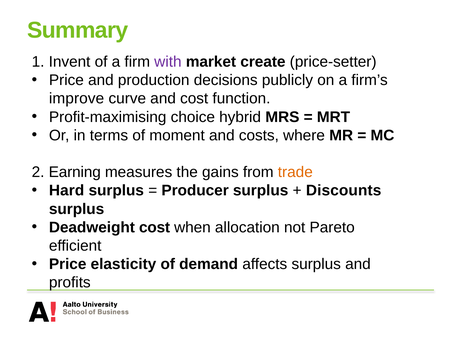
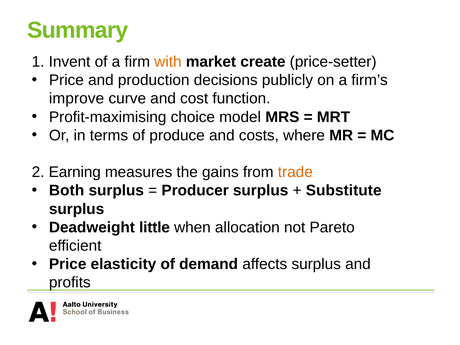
with colour: purple -> orange (168, 62)
hybrid: hybrid -> model (240, 117)
moment: moment -> produce (177, 135)
Hard: Hard -> Both (67, 191)
Discounts: Discounts -> Substitute (344, 191)
Deadweight cost: cost -> little (155, 227)
